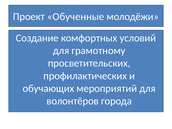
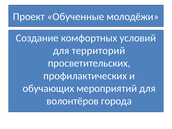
грамотному: грамотному -> территорий (98, 51)
